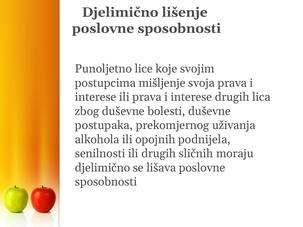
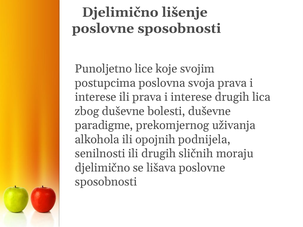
mišljenje: mišljenje -> poslovna (162, 83)
postupaka: postupaka -> paradigme (104, 125)
